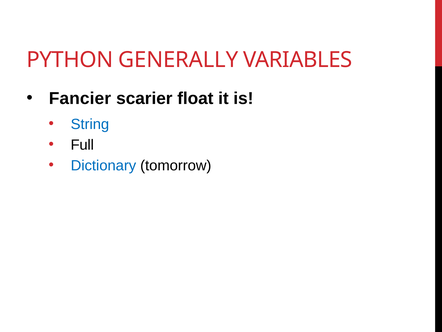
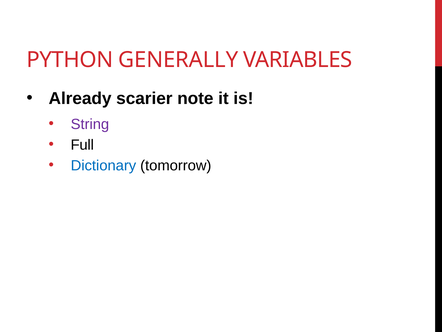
Fancier: Fancier -> Already (80, 98)
float: float -> note (195, 98)
String colour: blue -> purple (90, 124)
